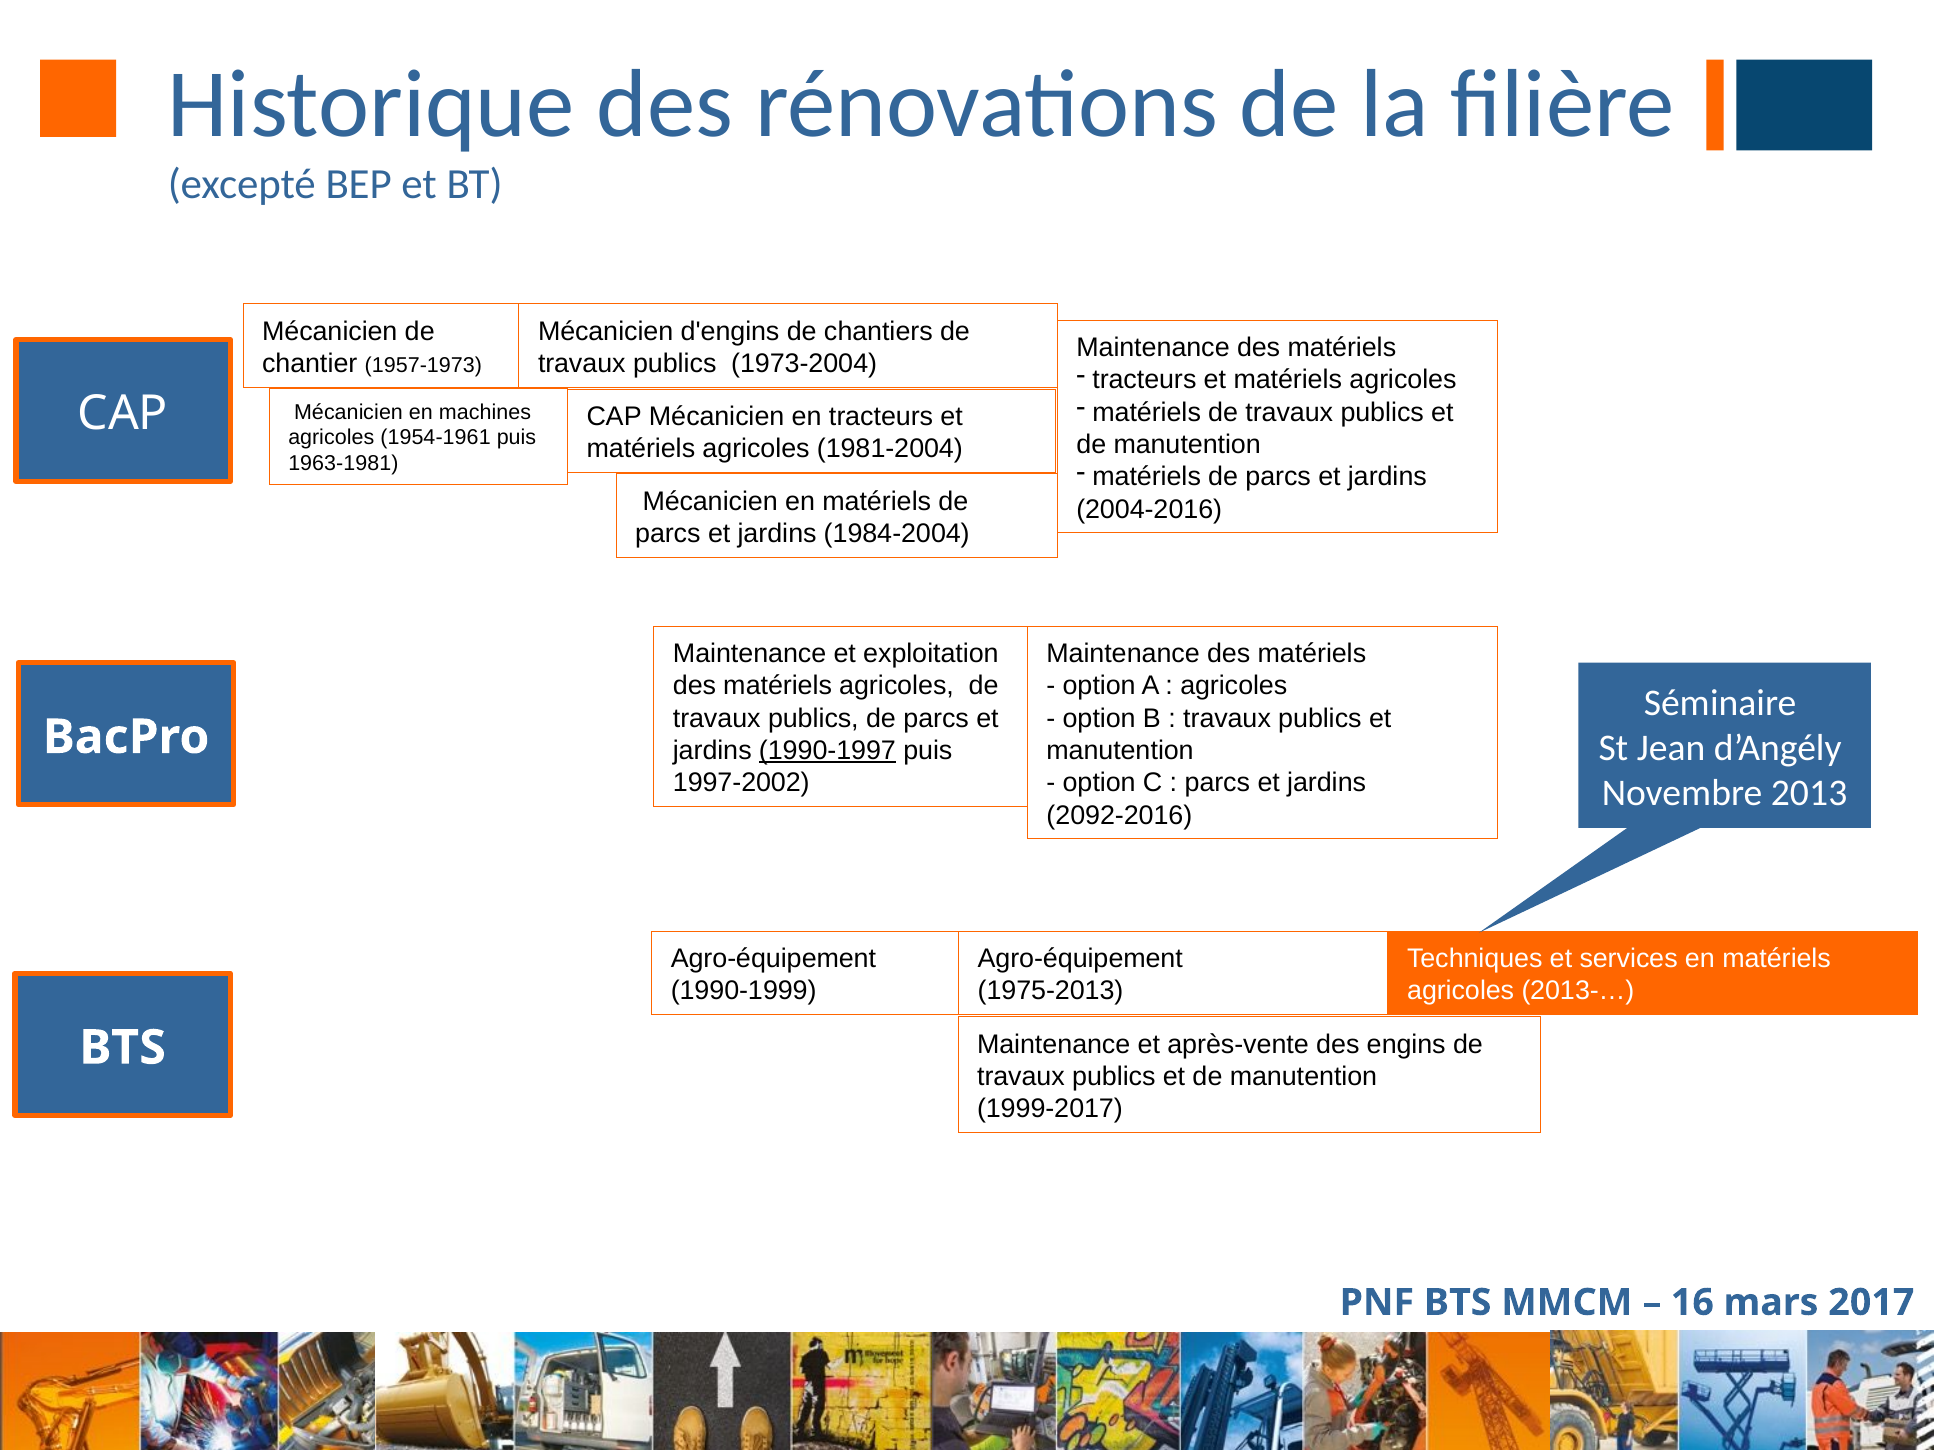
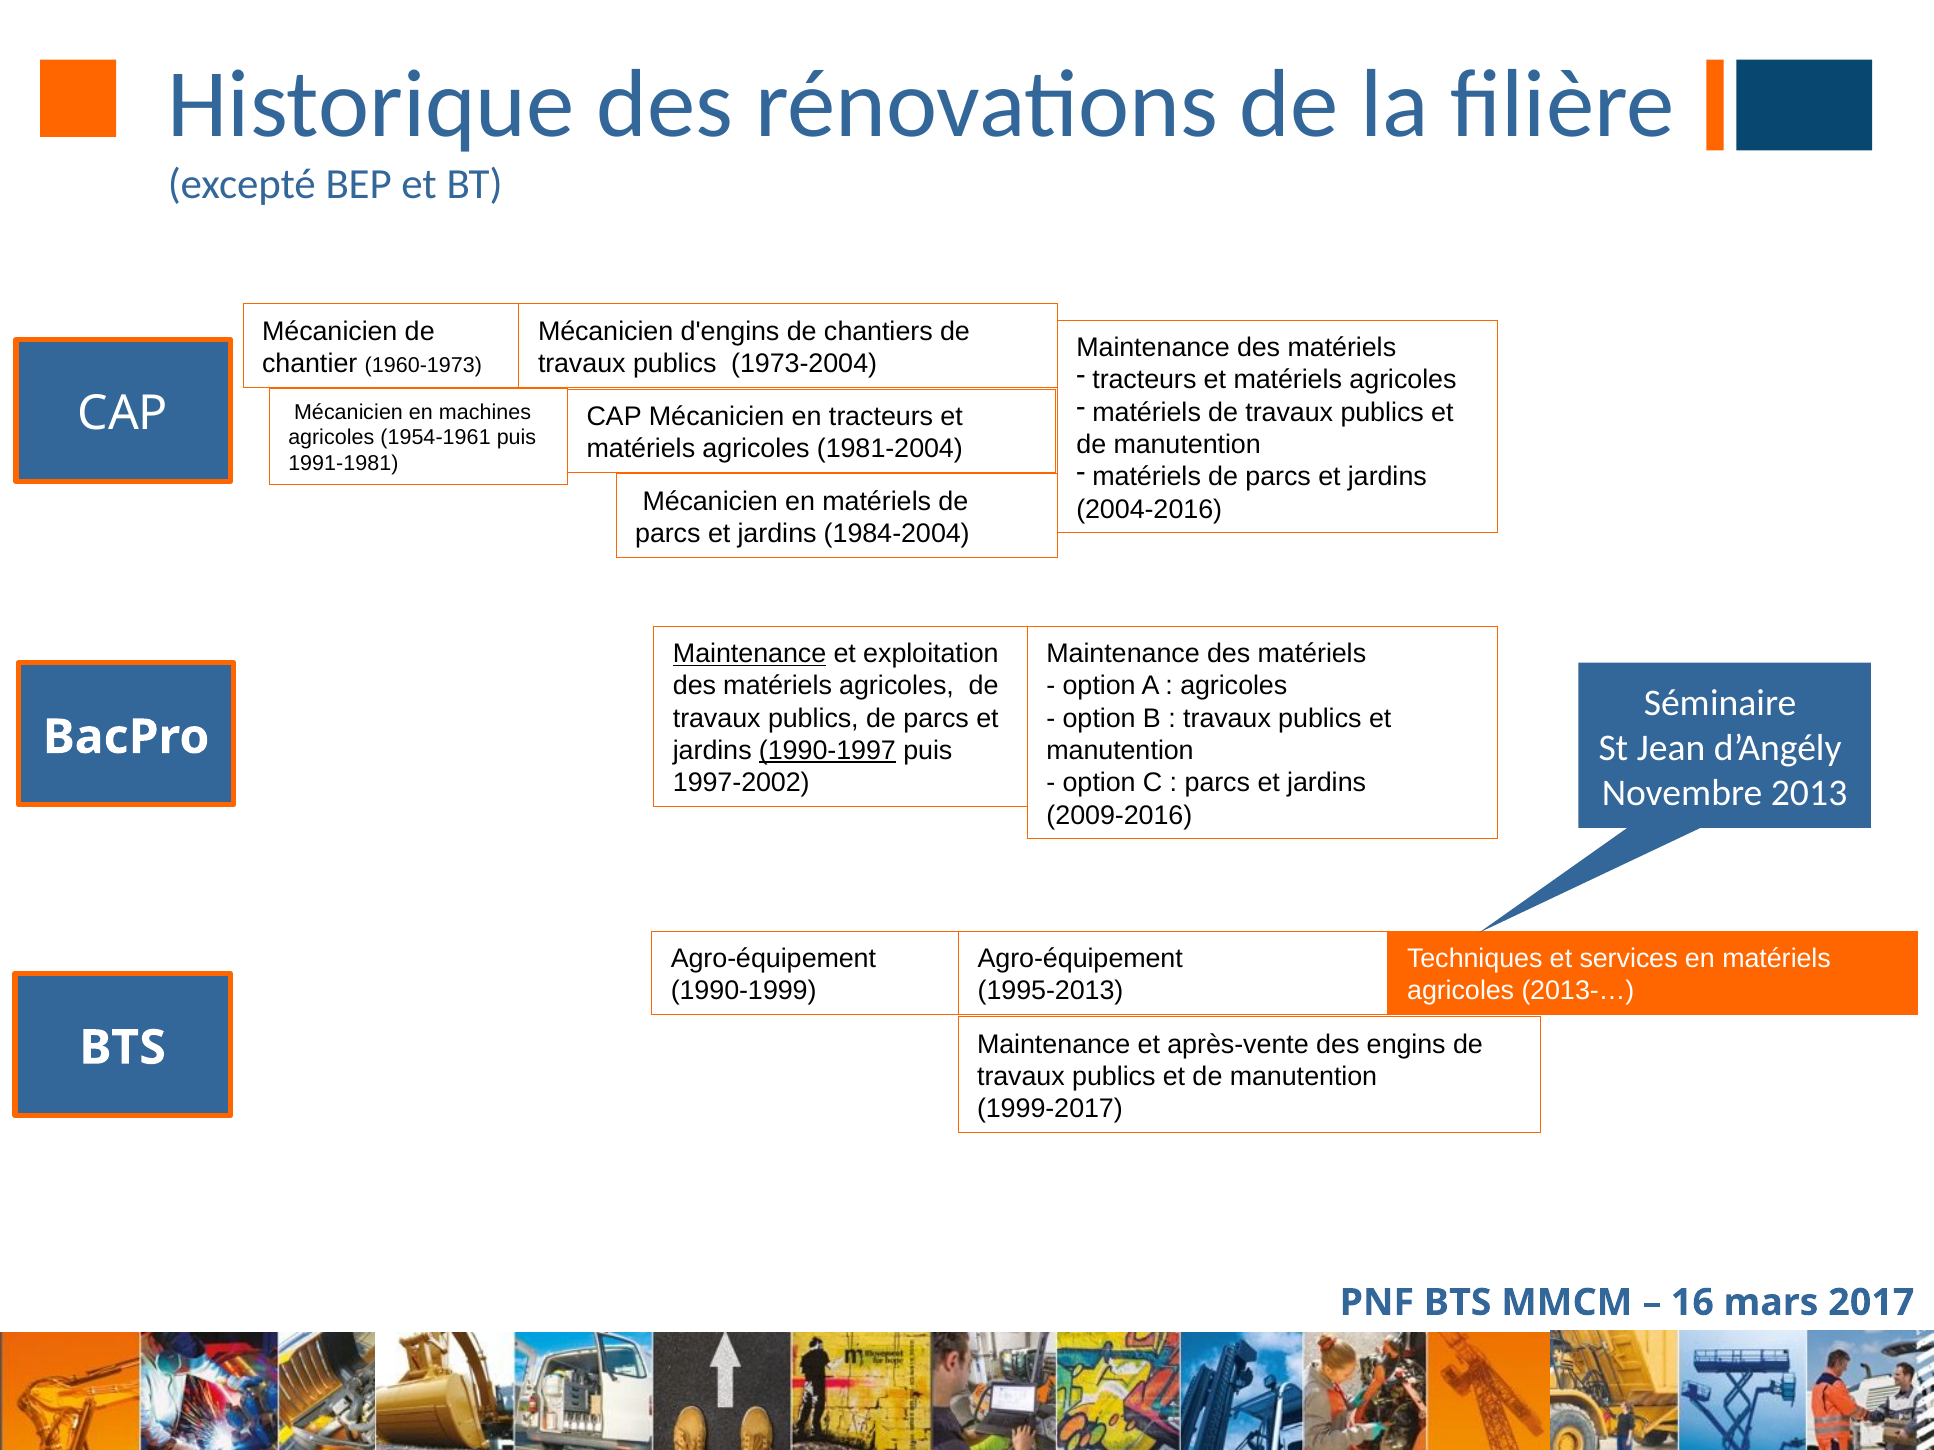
1957-1973: 1957-1973 -> 1960-1973 (423, 365)
1963-1981: 1963-1981 -> 1991-1981 (343, 464)
Maintenance underline: none -> present (750, 654)
2092-2016: 2092-2016 -> 2009-2016 (1119, 815)
1975-2013: 1975-2013 -> 1995-2013 (1051, 991)
